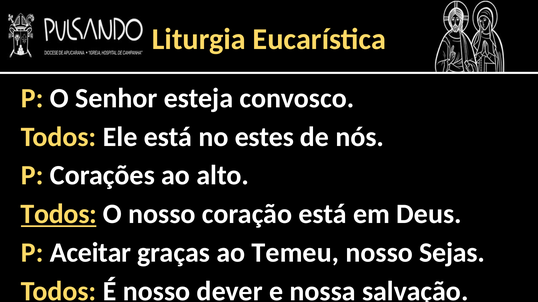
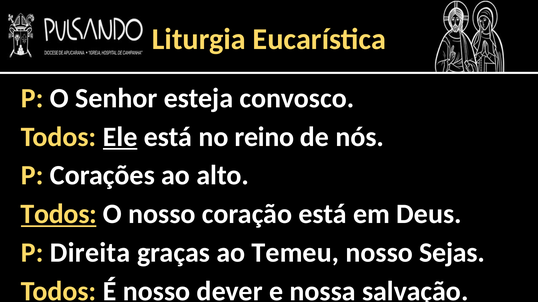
Ele underline: none -> present (120, 137)
estes: estes -> reino (264, 137)
Aceitar: Aceitar -> Direita (90, 253)
